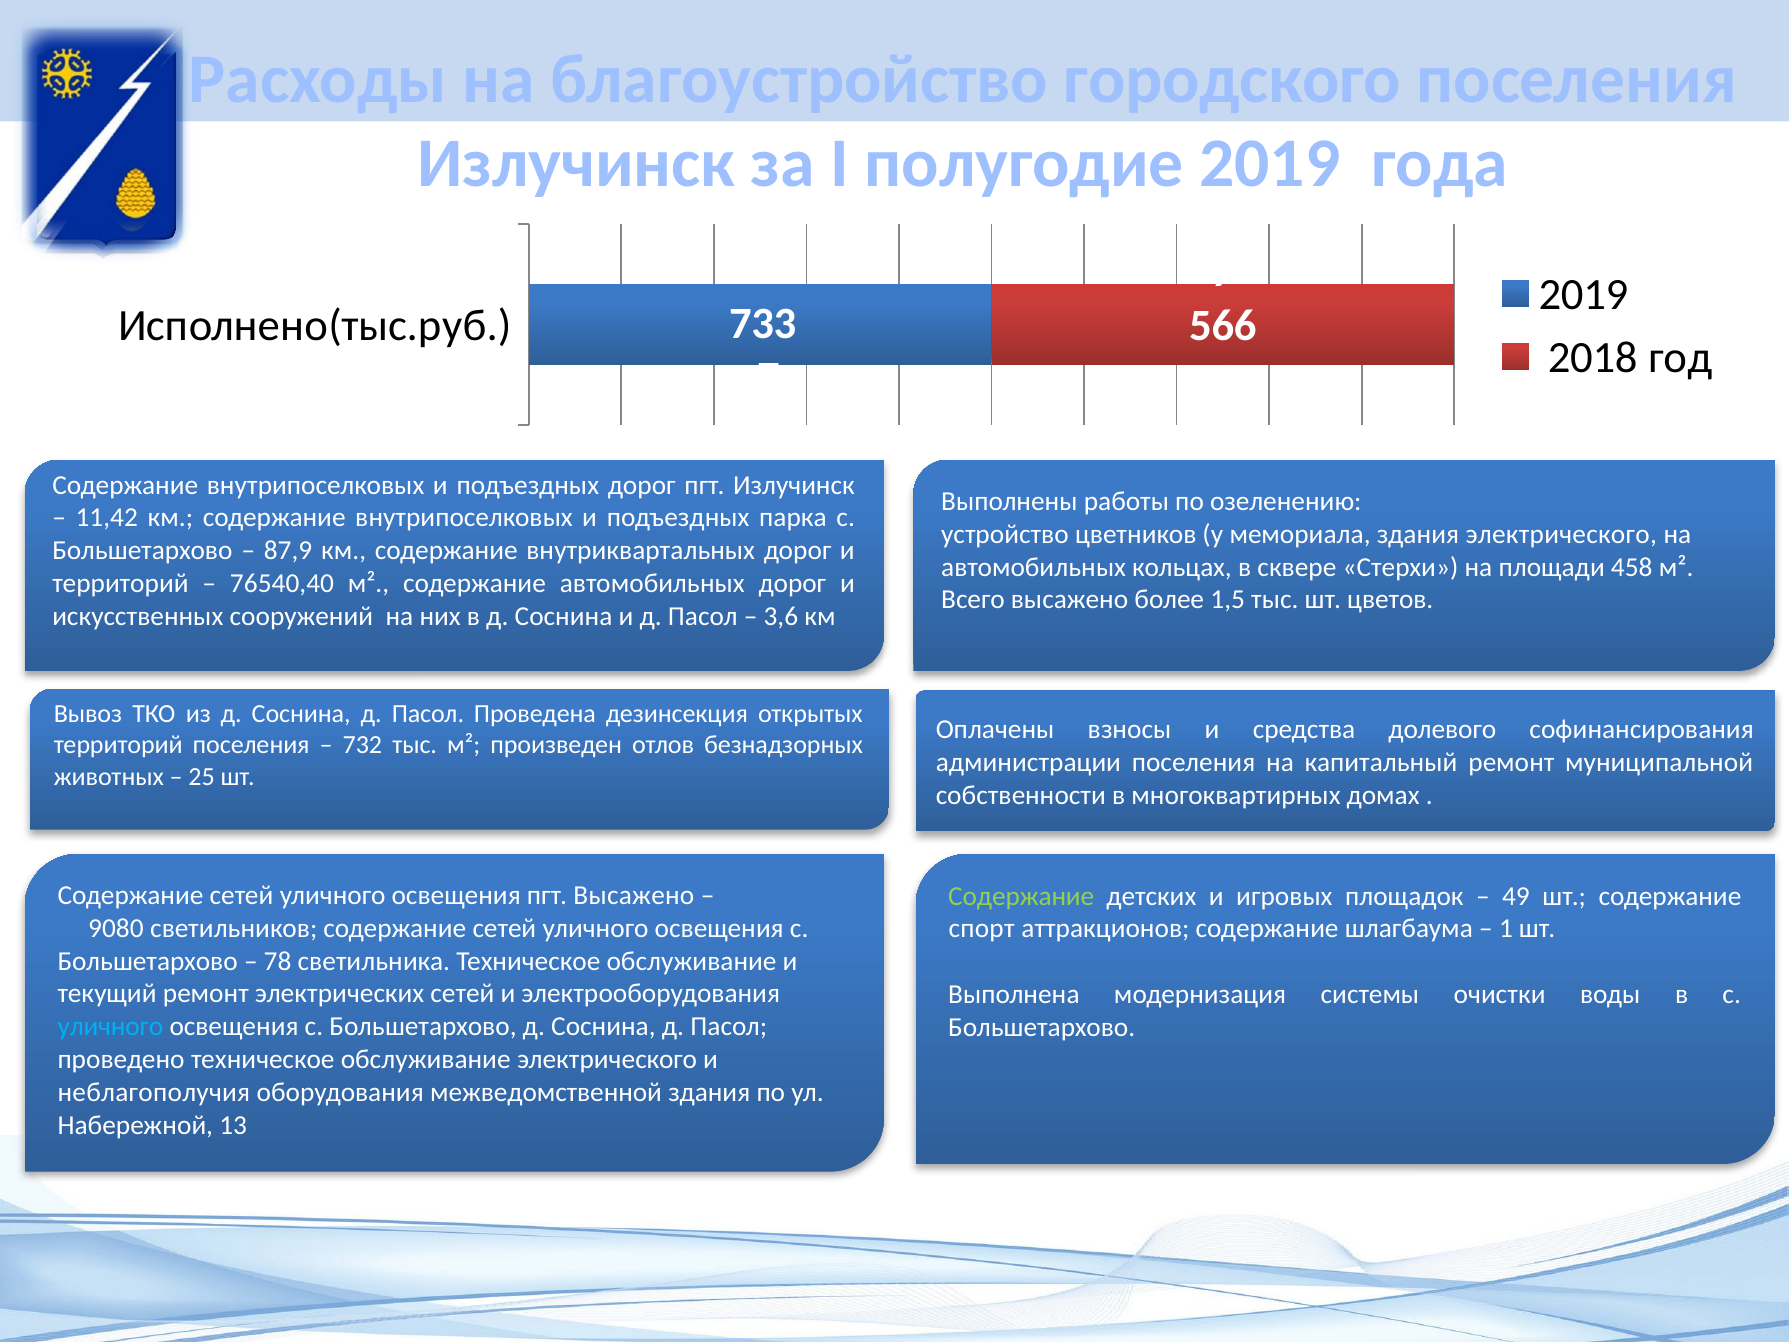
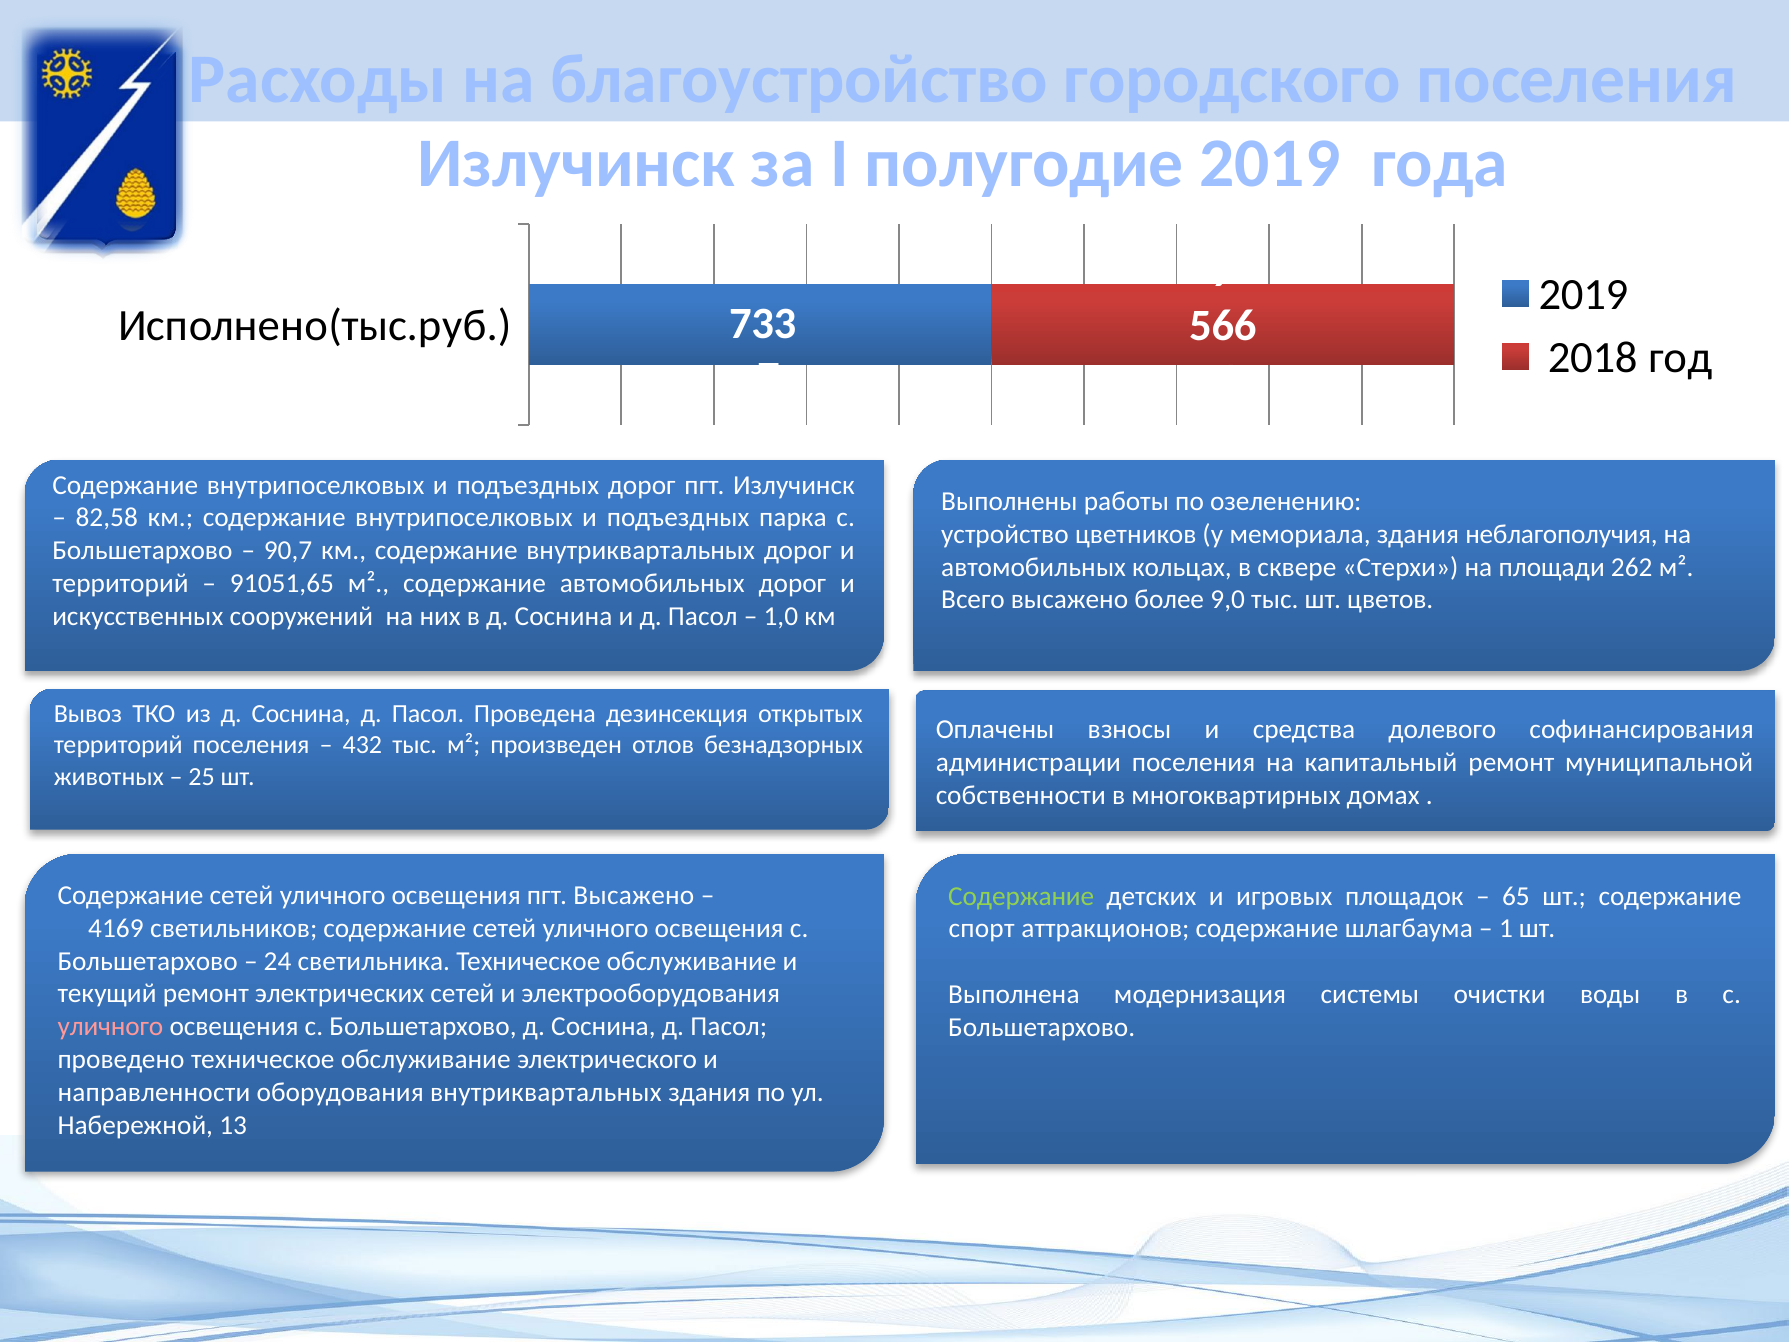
11,42: 11,42 -> 82,58 (107, 518)
здания электрического: электрического -> неблагополучия (1561, 534)
87,9: 87,9 -> 90,7 (288, 551)
458: 458 -> 262 (1632, 567)
76540,40: 76540,40 -> 91051,65 (282, 583)
1,5: 1,5 -> 9,0 (1228, 600)
3,6: 3,6 -> 1,0 (781, 616)
732: 732 -> 432 (362, 745)
49: 49 -> 65 (1516, 896)
9080: 9080 -> 4169 (116, 928)
78: 78 -> 24 (278, 961)
уличного colour: light blue -> pink (110, 1026)
неблагополучия: неблагополучия -> направленности (154, 1092)
оборудования межведомственной: межведомственной -> внутриквартальных (546, 1092)
